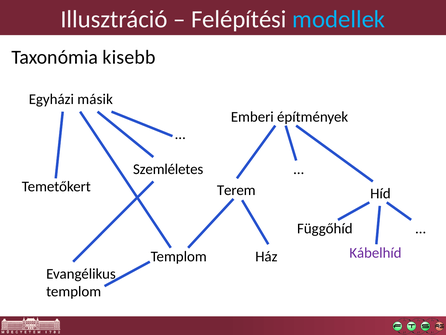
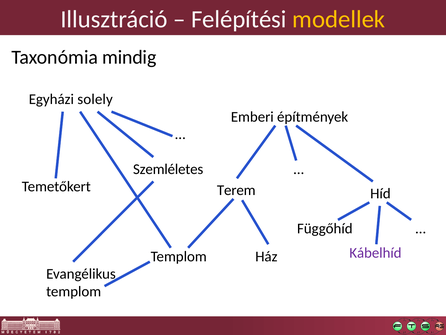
modellek colour: light blue -> yellow (339, 19)
kisebb: kisebb -> mindig (129, 57)
másik: másik -> solely (95, 99)
